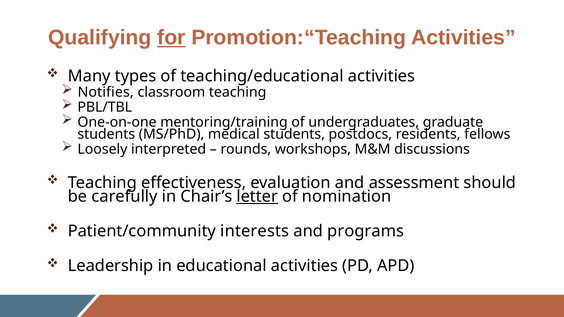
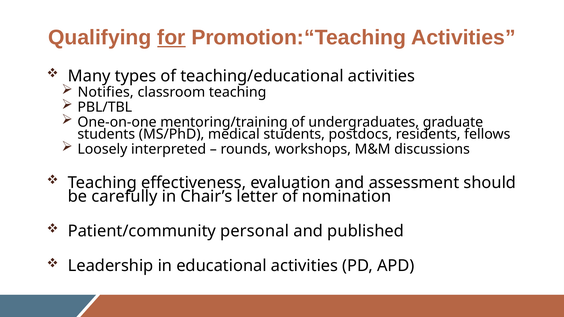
letter underline: present -> none (257, 197)
interests: interests -> personal (255, 231)
programs: programs -> published (366, 231)
